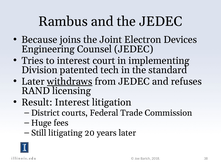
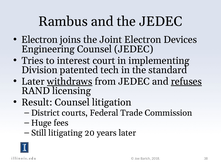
Because: Because -> Electron (40, 40)
refuses underline: none -> present (186, 81)
Result Interest: Interest -> Counsel (72, 102)
